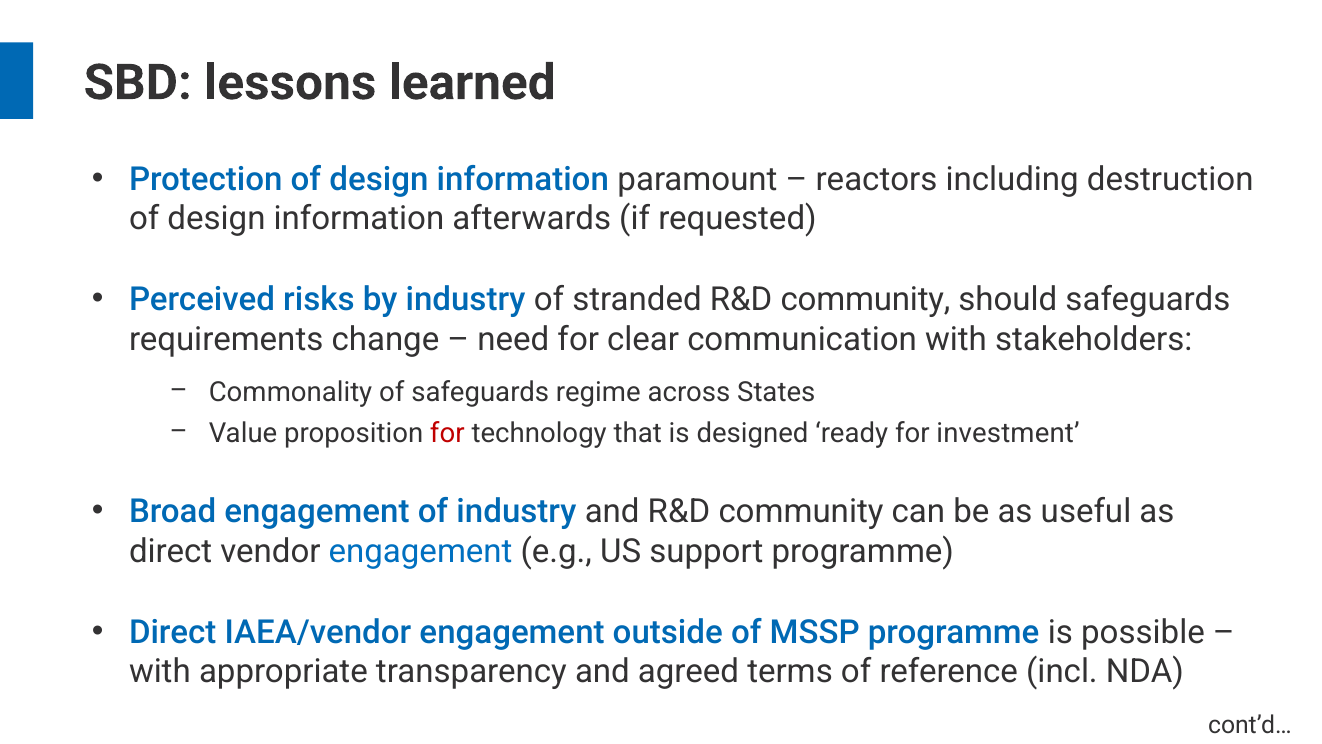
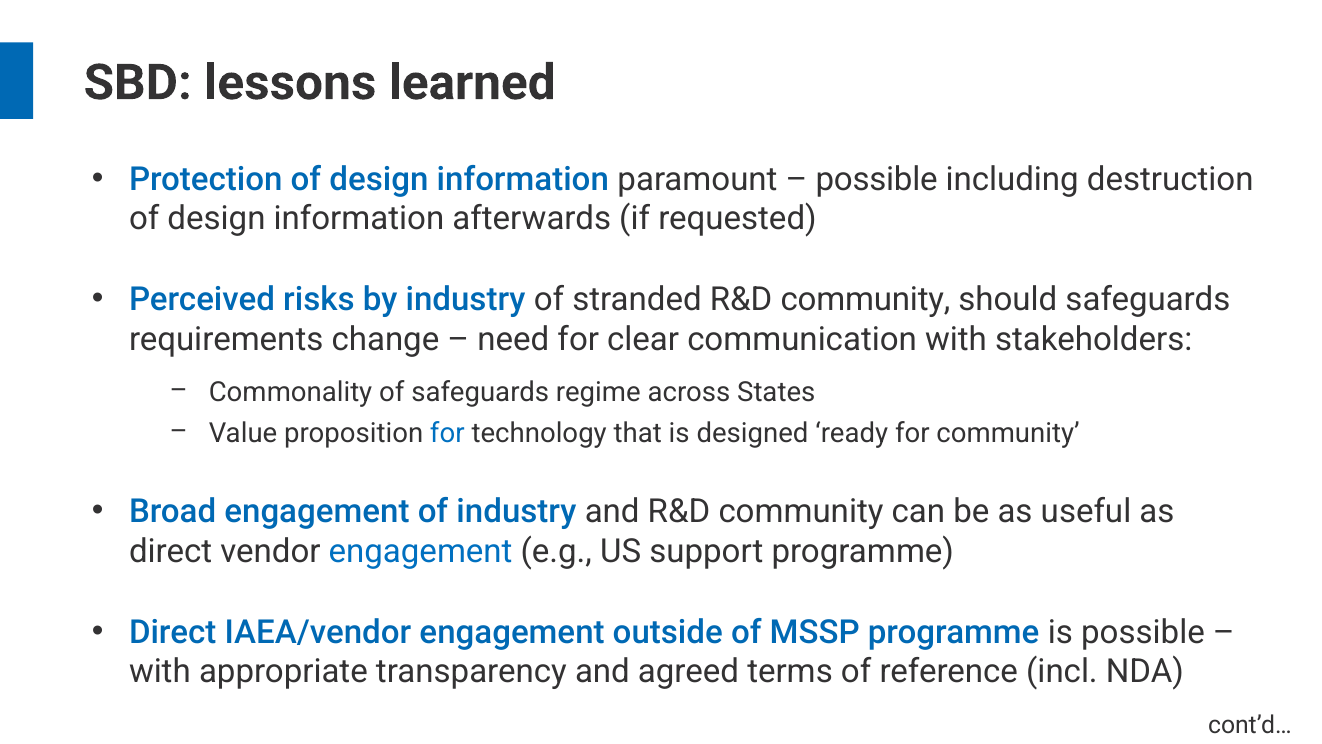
reactors: reactors -> possible (877, 179)
for colour: red -> blue (447, 433)
for investment: investment -> community (1008, 433)
